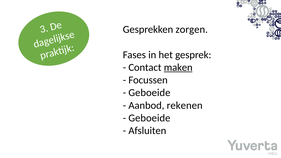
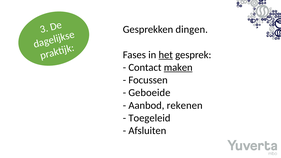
zorgen: zorgen -> dingen (192, 29)
het underline: none -> present (166, 55)
Geboeide: Geboeide -> Toegeleid (149, 118)
